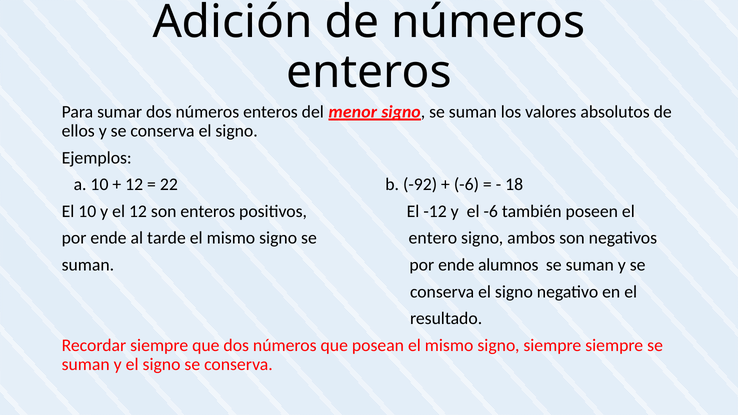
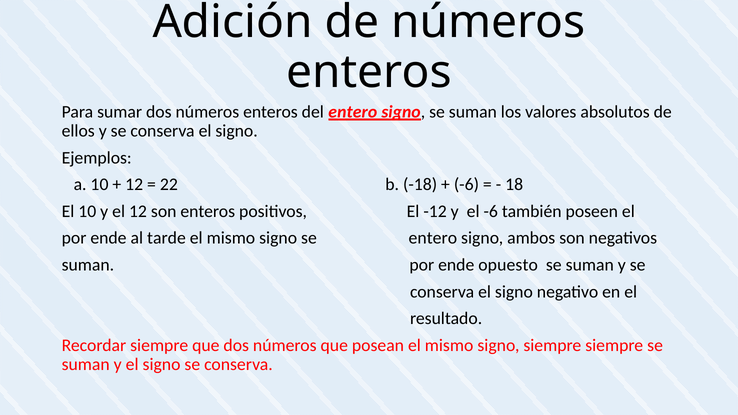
del menor: menor -> entero (353, 112)
-92: -92 -> -18 (420, 185)
alumnos: alumnos -> opuesto (508, 265)
